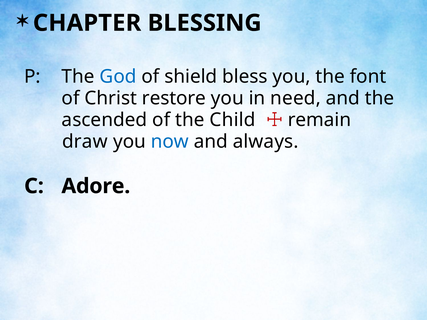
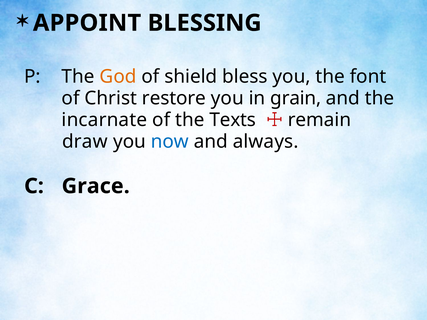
CHAPTER: CHAPTER -> APPOINT (87, 23)
God colour: blue -> orange (118, 77)
need: need -> grain (296, 98)
ascended: ascended -> incarnate (104, 120)
Child: Child -> Texts (233, 120)
Adore: Adore -> Grace (96, 186)
